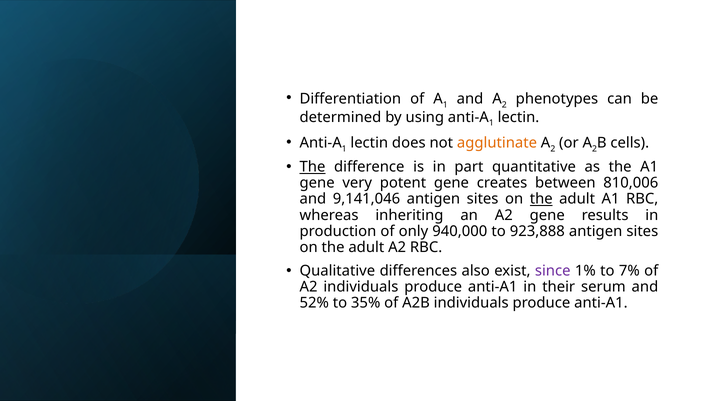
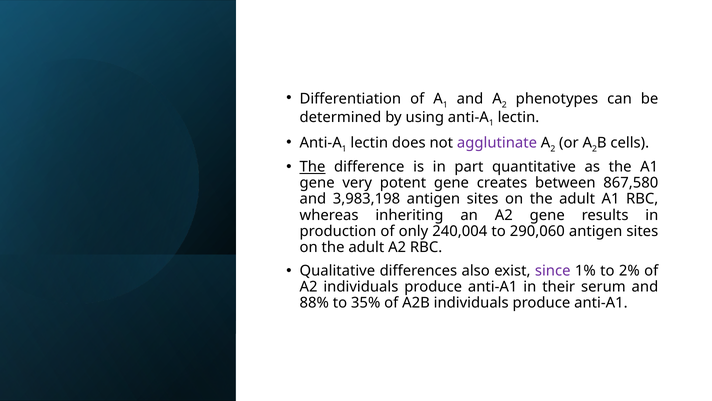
agglutinate colour: orange -> purple (497, 143)
810,006: 810,006 -> 867,580 (631, 183)
9,141,046: 9,141,046 -> 3,983,198 (366, 199)
the underline: present -> none (541, 199)
940,000: 940,000 -> 240,004 (460, 231)
923,888: 923,888 -> 290,060 (537, 231)
7%: 7% -> 2% (629, 270)
52%: 52% -> 88% (314, 302)
